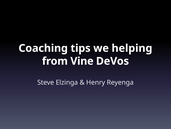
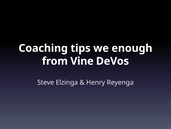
helping: helping -> enough (132, 48)
